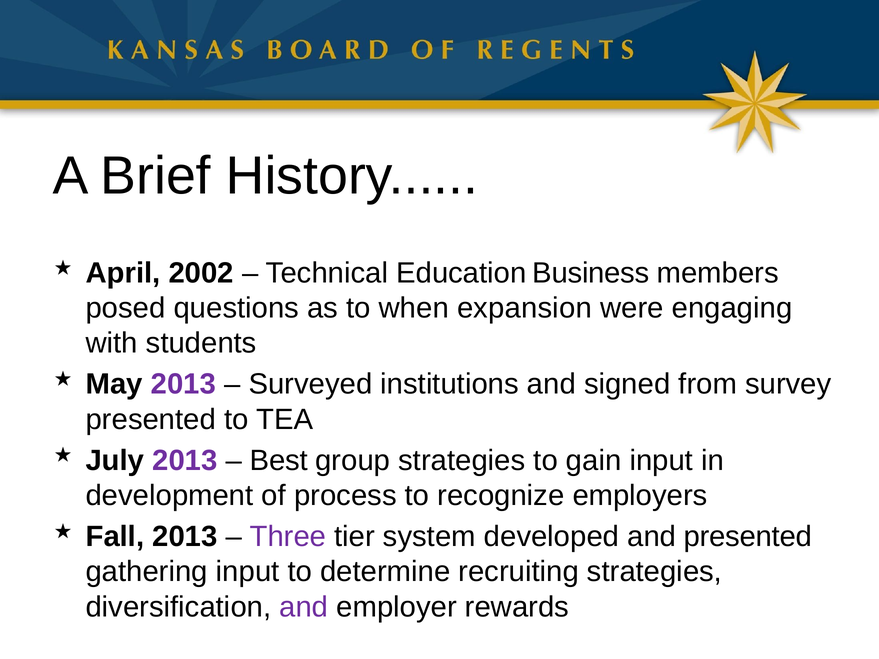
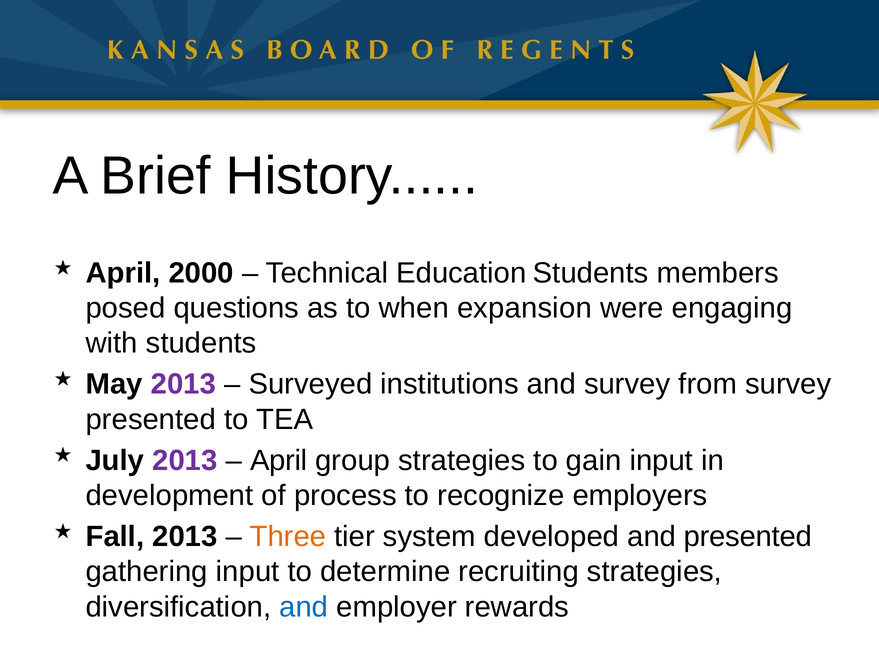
2002: 2002 -> 2000 (201, 273)
Education Business: Business -> Students (591, 273)
and signed: signed -> survey (627, 384)
Best: Best -> April (279, 461)
Three colour: purple -> orange (288, 537)
and colour: purple -> blue (304, 607)
